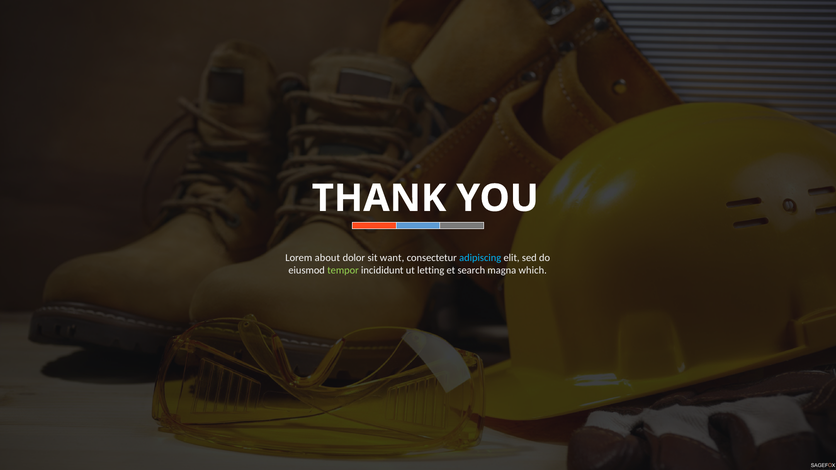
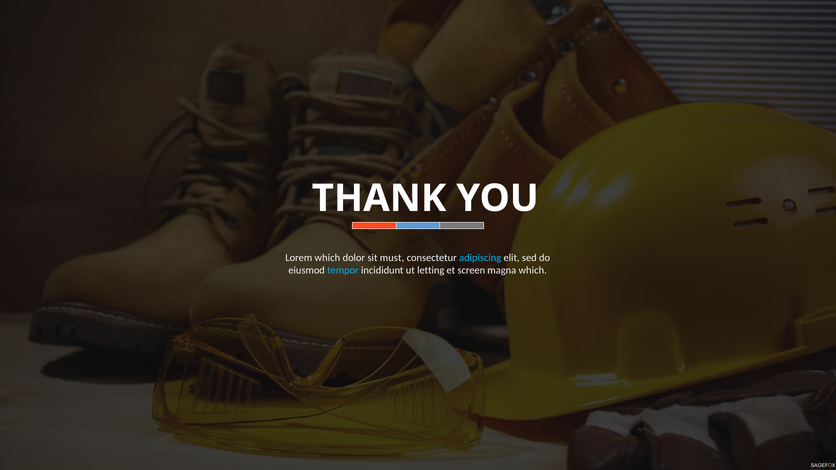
Lorem about: about -> which (327, 258)
want: want -> must (392, 258)
tempor colour: light green -> light blue (343, 271)
search: search -> screen (471, 271)
